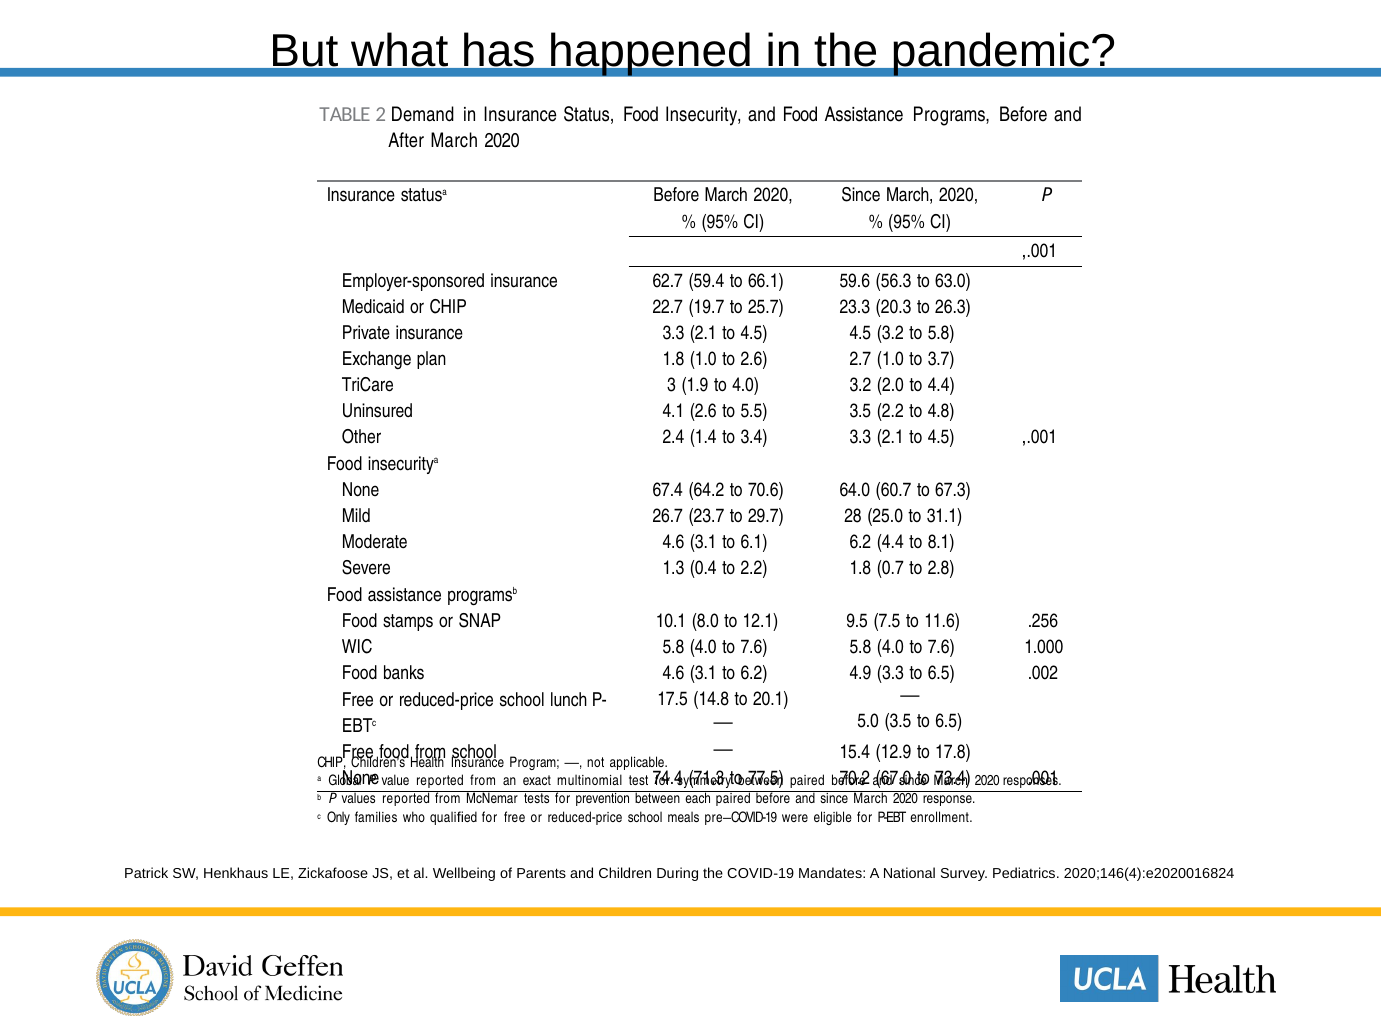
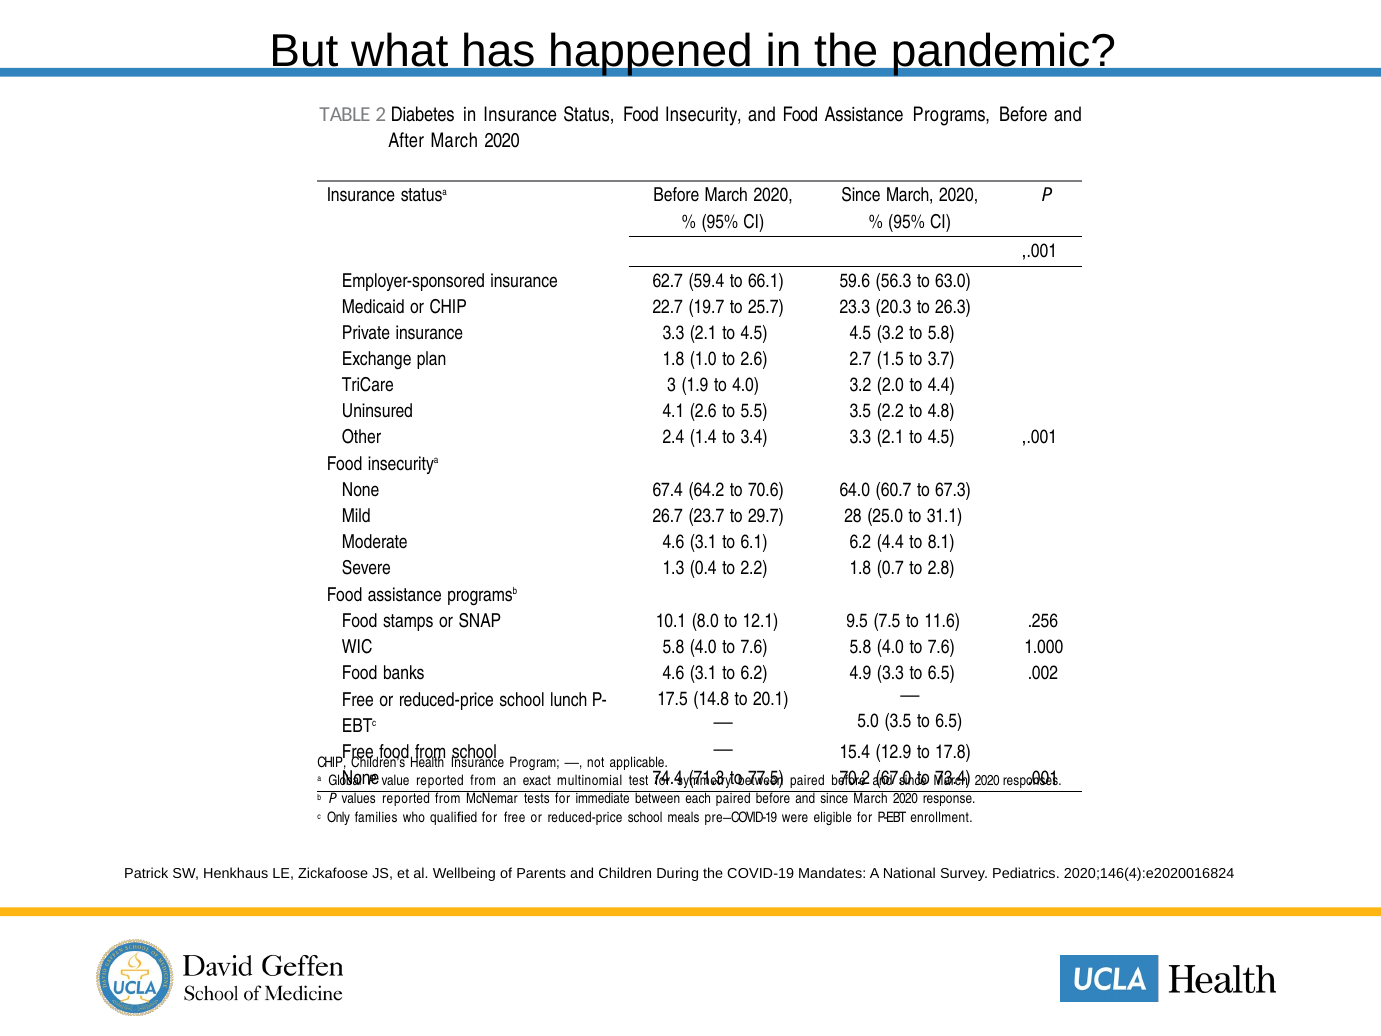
Demand: Demand -> Diabetes (423, 115)
2.7 1.0: 1.0 -> 1.5 (890, 359)
prevention: prevention -> immediate (603, 799)
